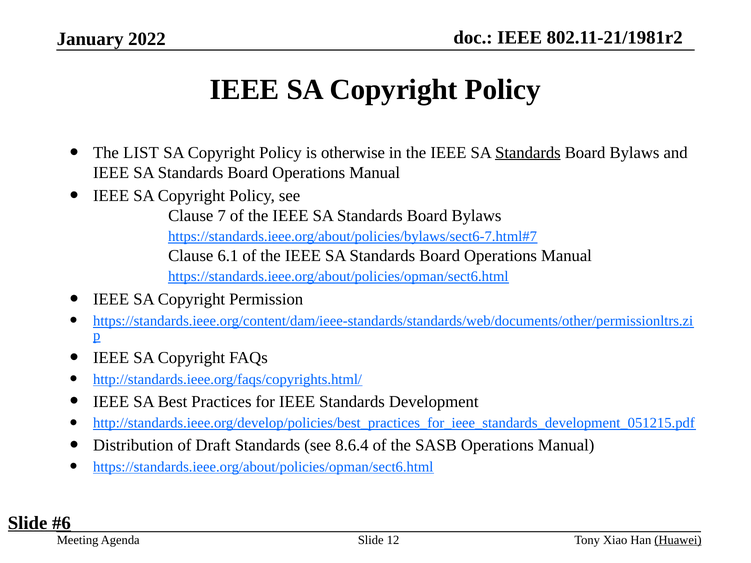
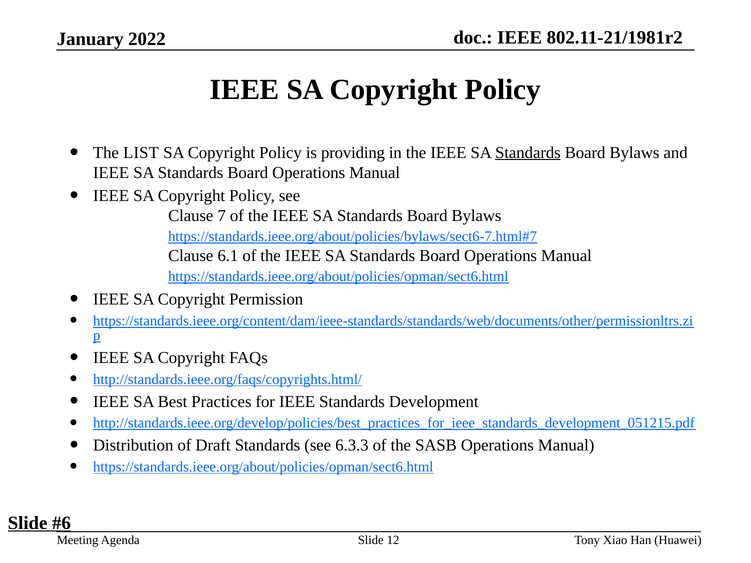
otherwise: otherwise -> providing (353, 153)
8.6.4: 8.6.4 -> 6.3.3 (352, 446)
Huawei underline: present -> none (678, 540)
